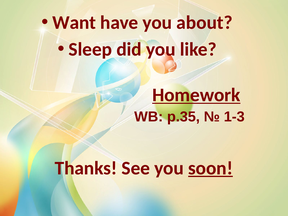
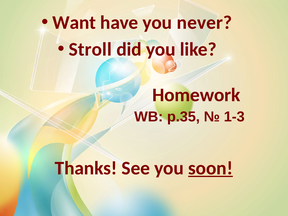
about: about -> never (204, 23)
Sleep: Sleep -> Stroll (90, 49)
Homework underline: present -> none (196, 95)
